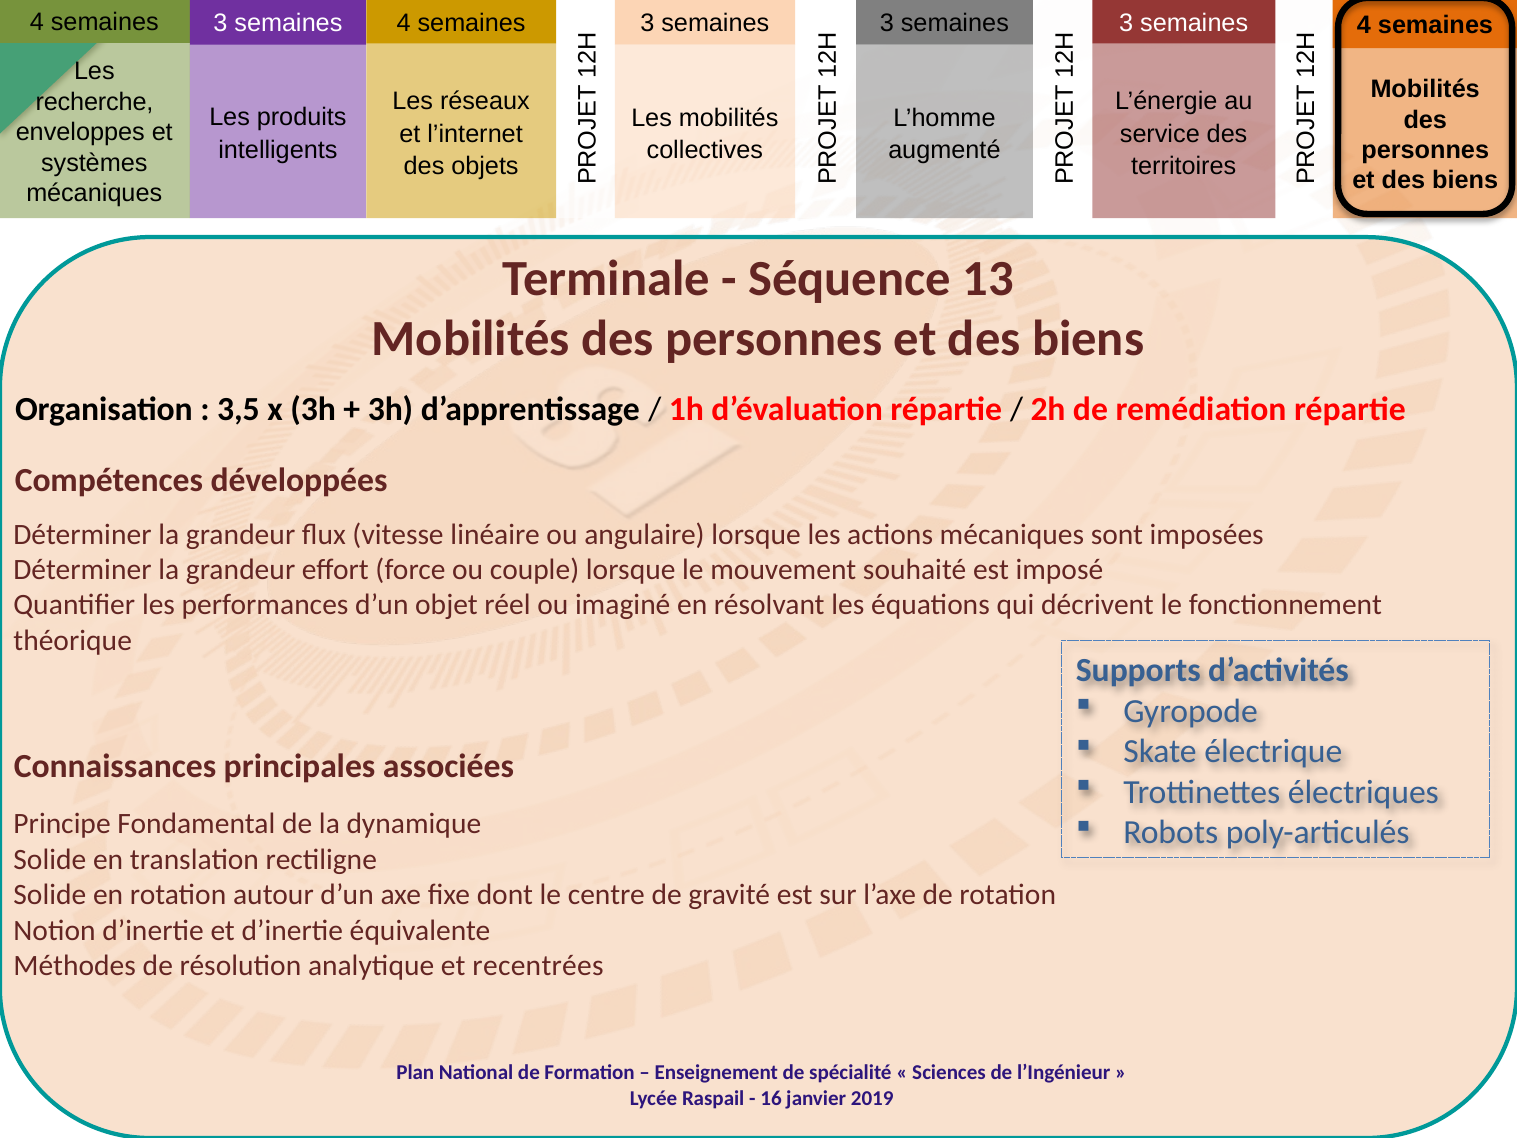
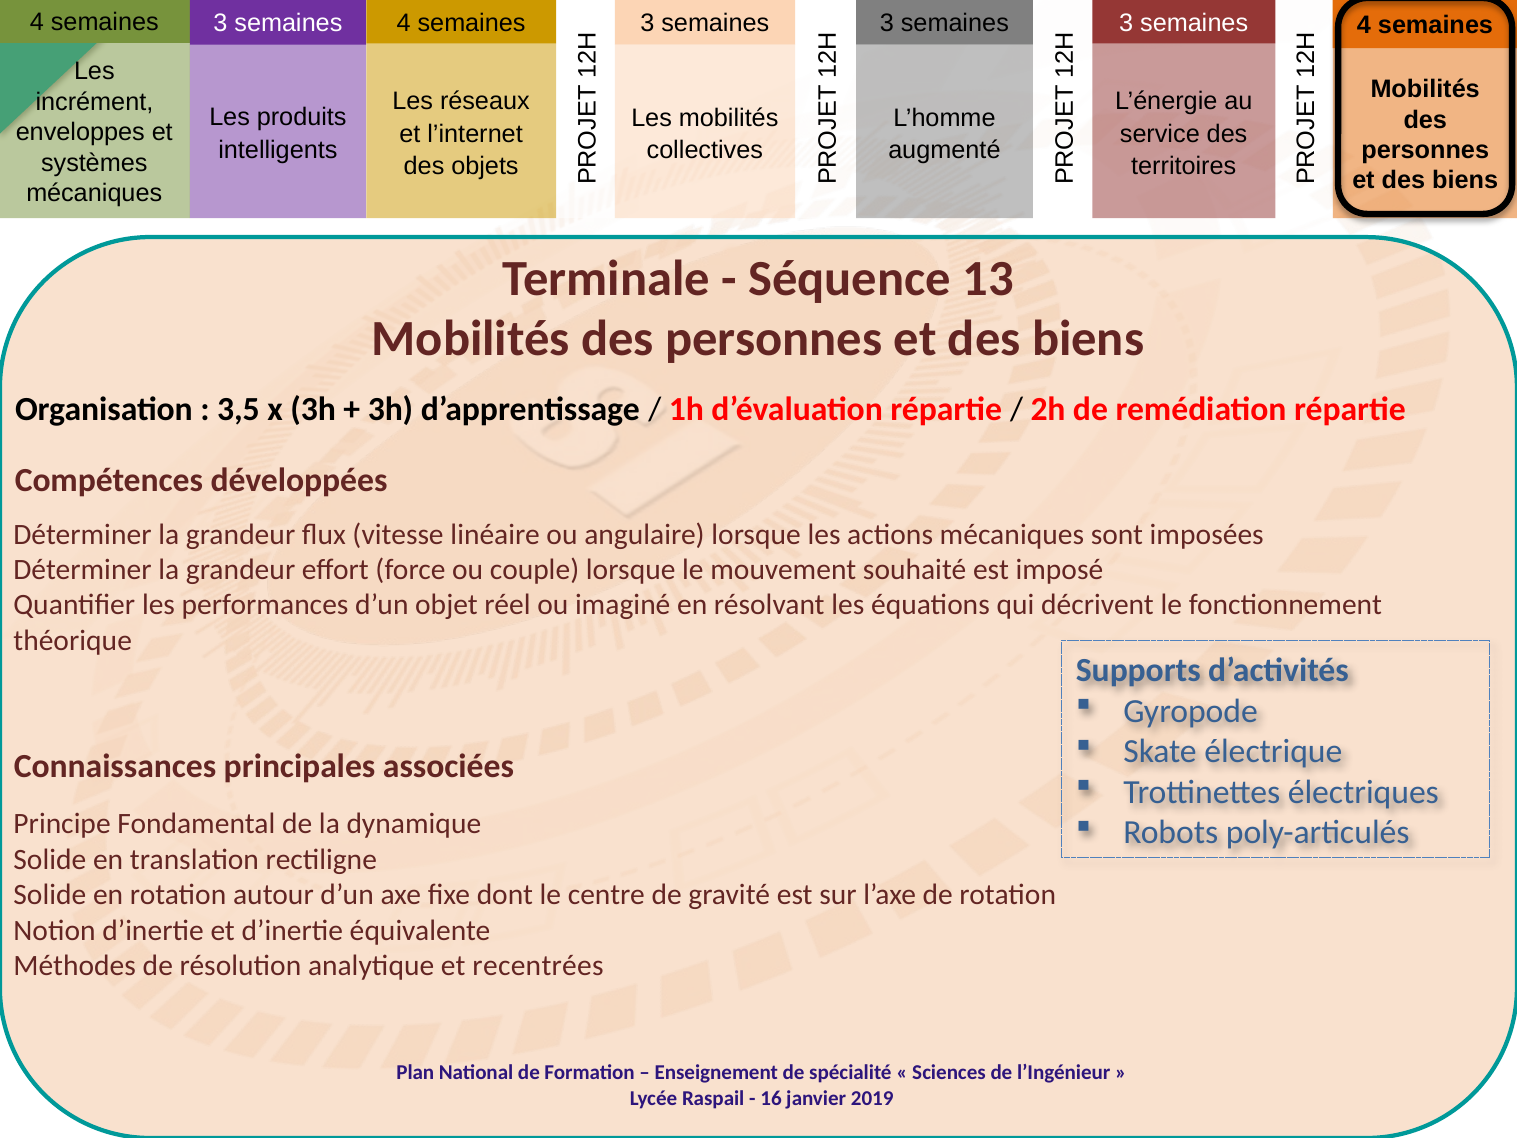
recherche: recherche -> incrément (94, 102)
